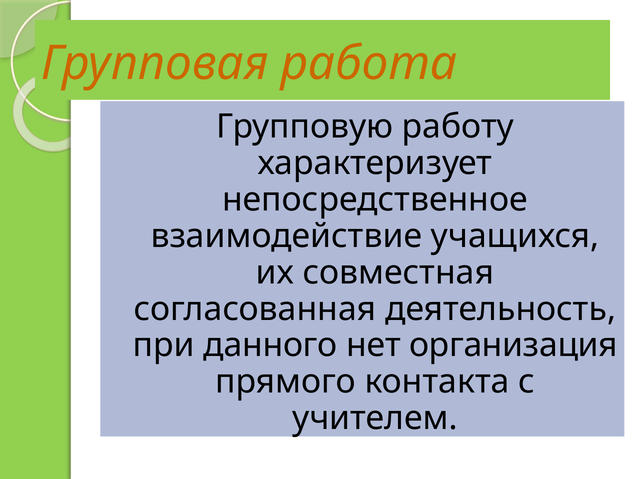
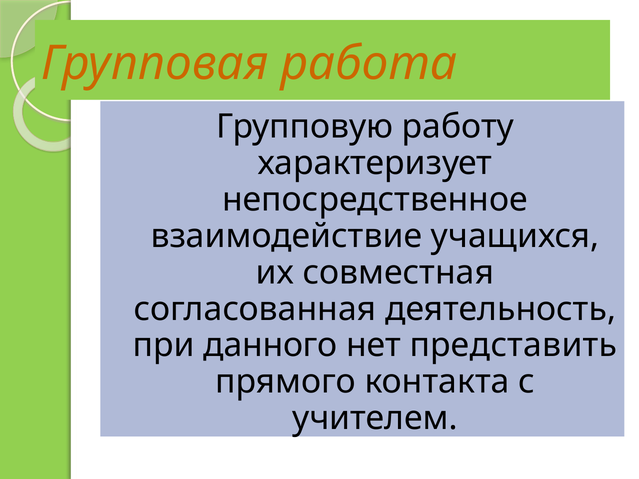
организация: организация -> представить (513, 345)
